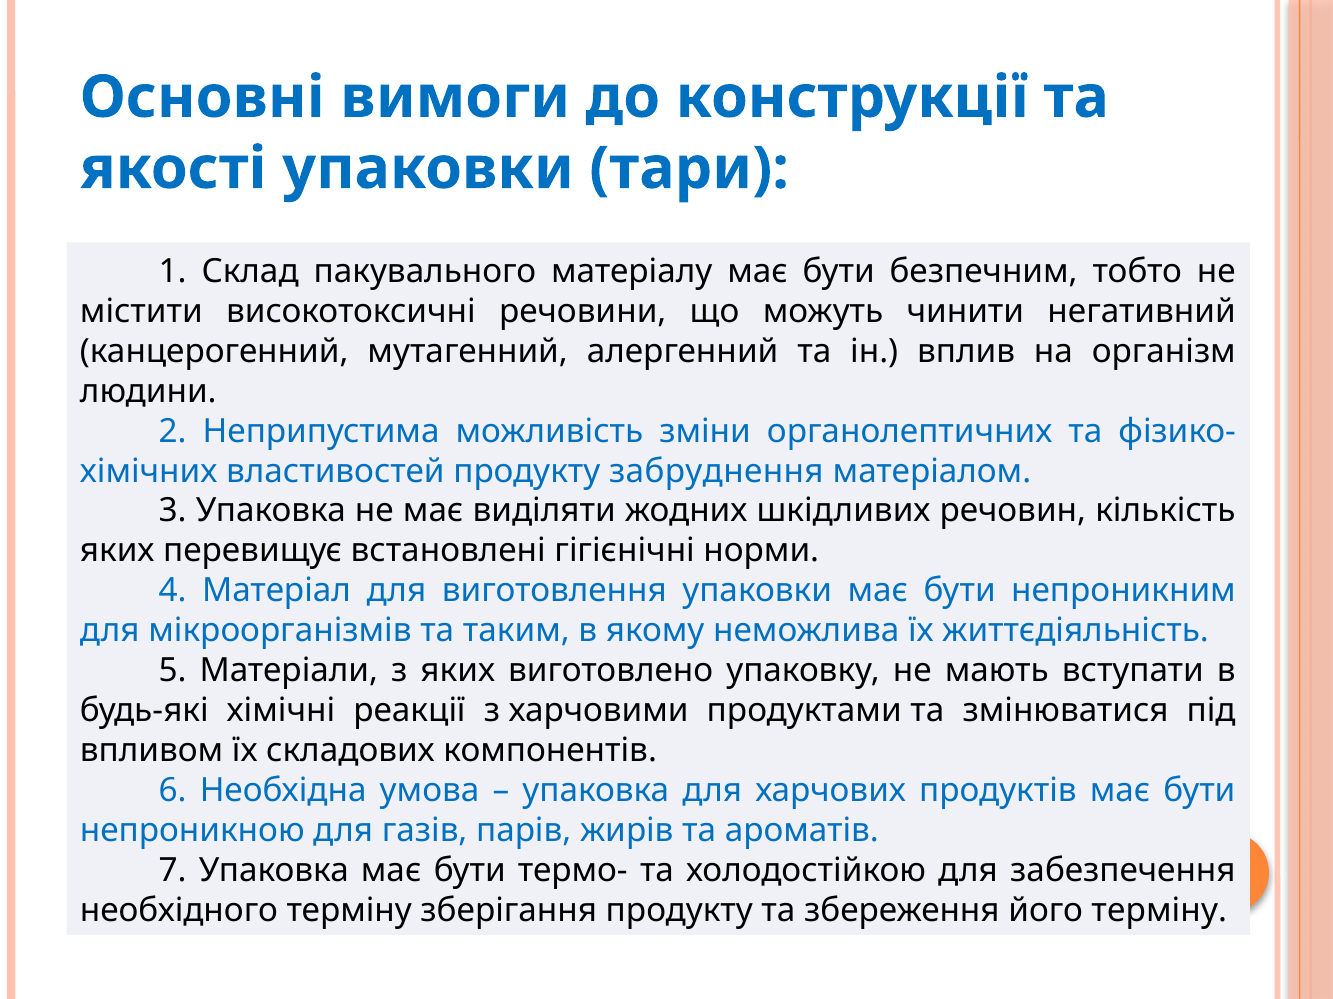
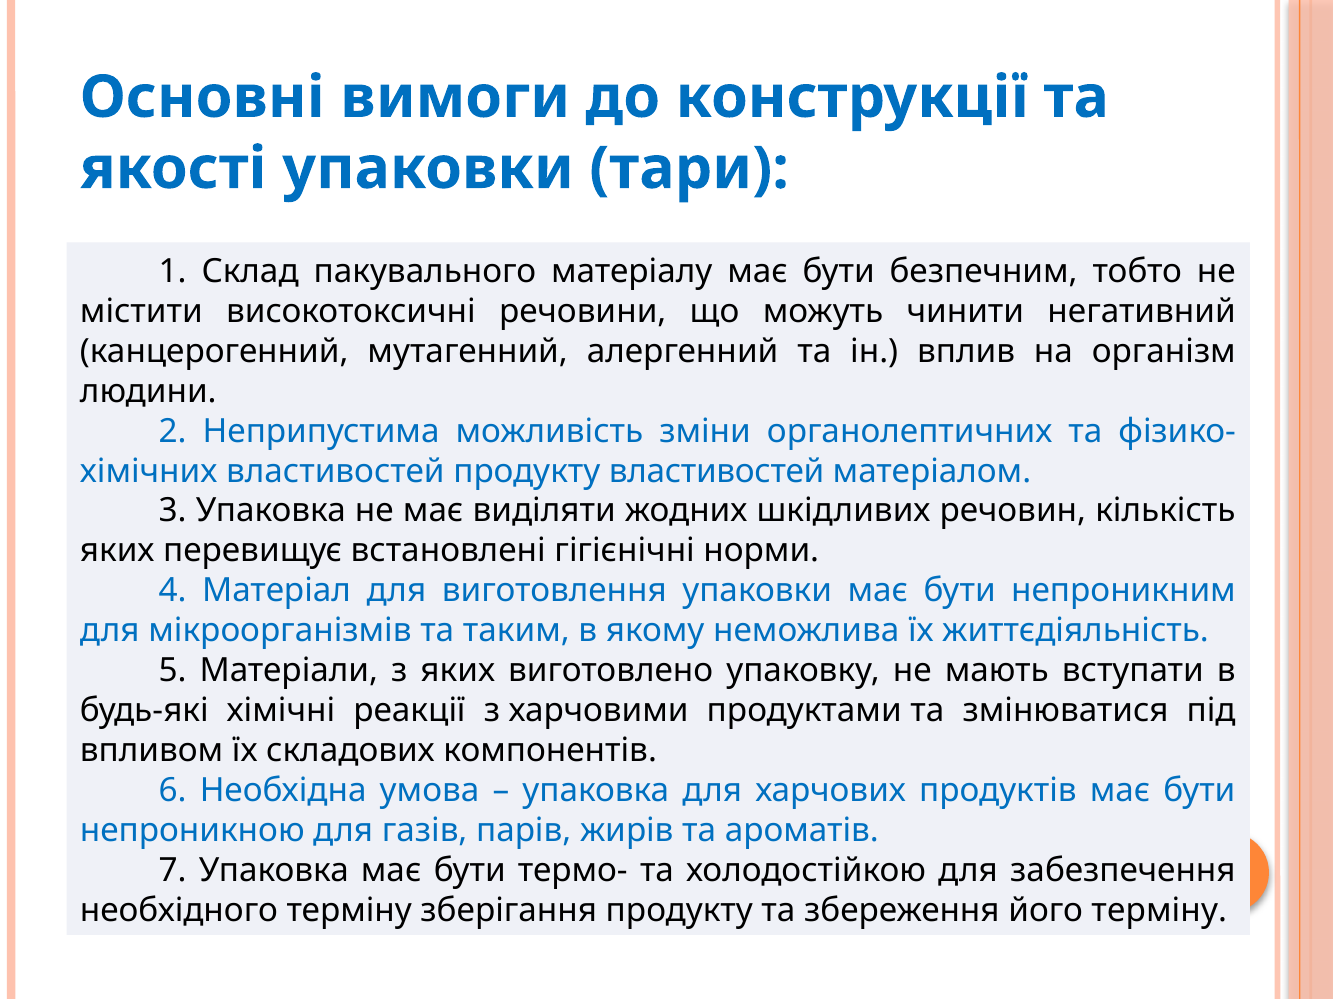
продукту забруднення: забруднення -> властивостей (717, 471)
